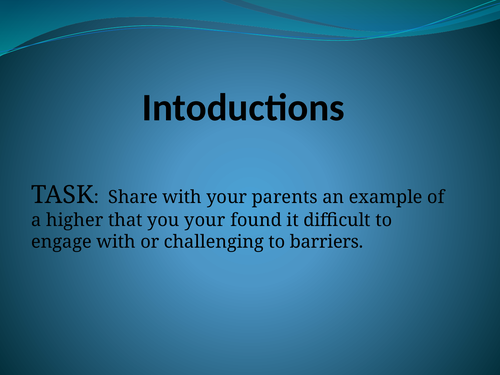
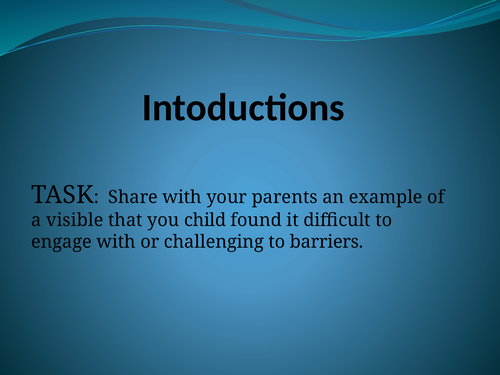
higher: higher -> visible (75, 220)
you your: your -> child (205, 220)
